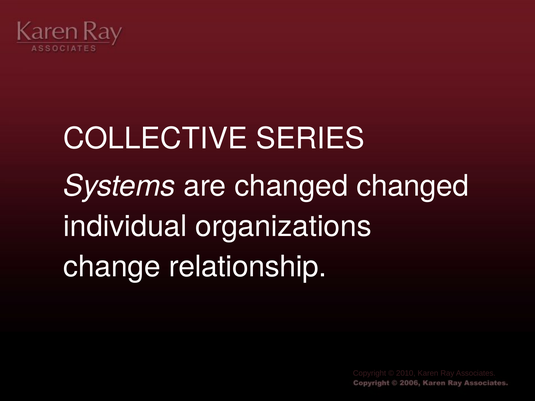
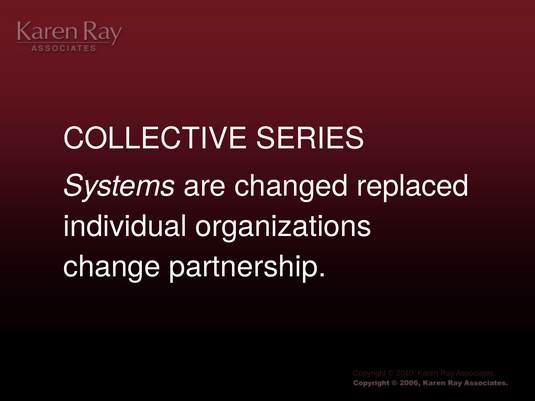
changed changed: changed -> replaced (413, 186)
relationship: relationship -> partnership (248, 267)
